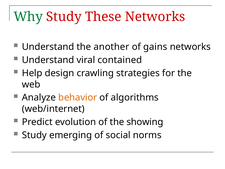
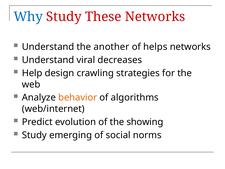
Why colour: green -> blue (28, 17)
gains: gains -> helps (155, 47)
contained: contained -> decreases (120, 60)
